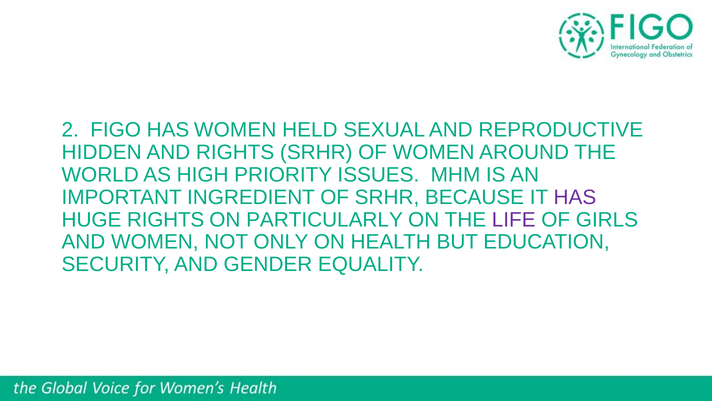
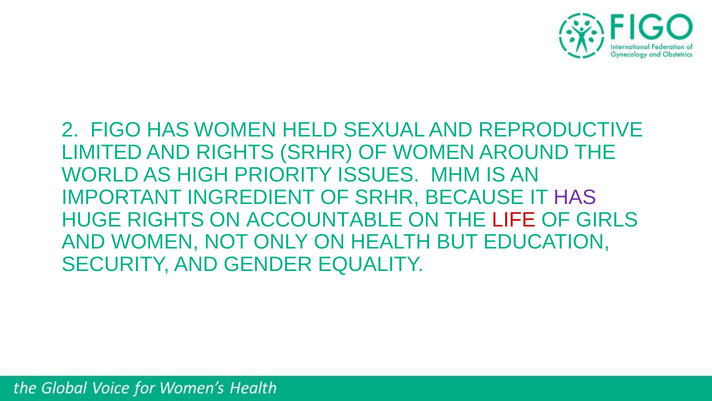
HIDDEN: HIDDEN -> LIMITED (102, 152)
PARTICULARLY: PARTICULARLY -> ACCOUNTABLE (324, 219)
LIFE colour: purple -> red (514, 219)
